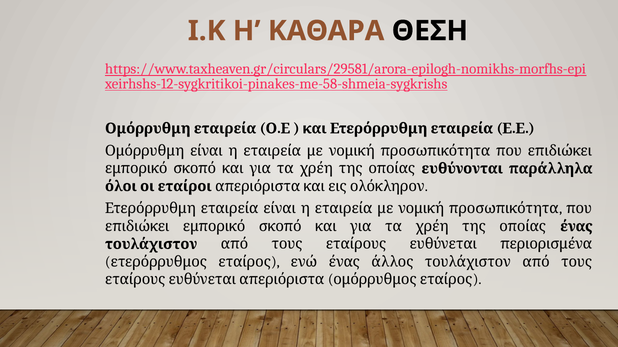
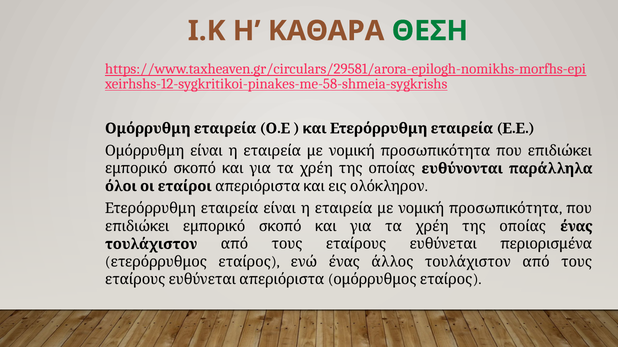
ΘΕΣΗ colour: black -> green (430, 31)
